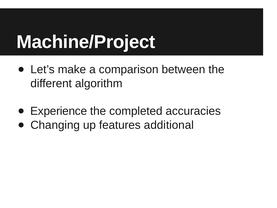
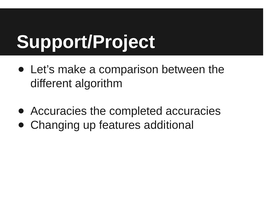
Machine/Project: Machine/Project -> Support/Project (86, 42)
Experience: Experience -> Accuracies (59, 111)
